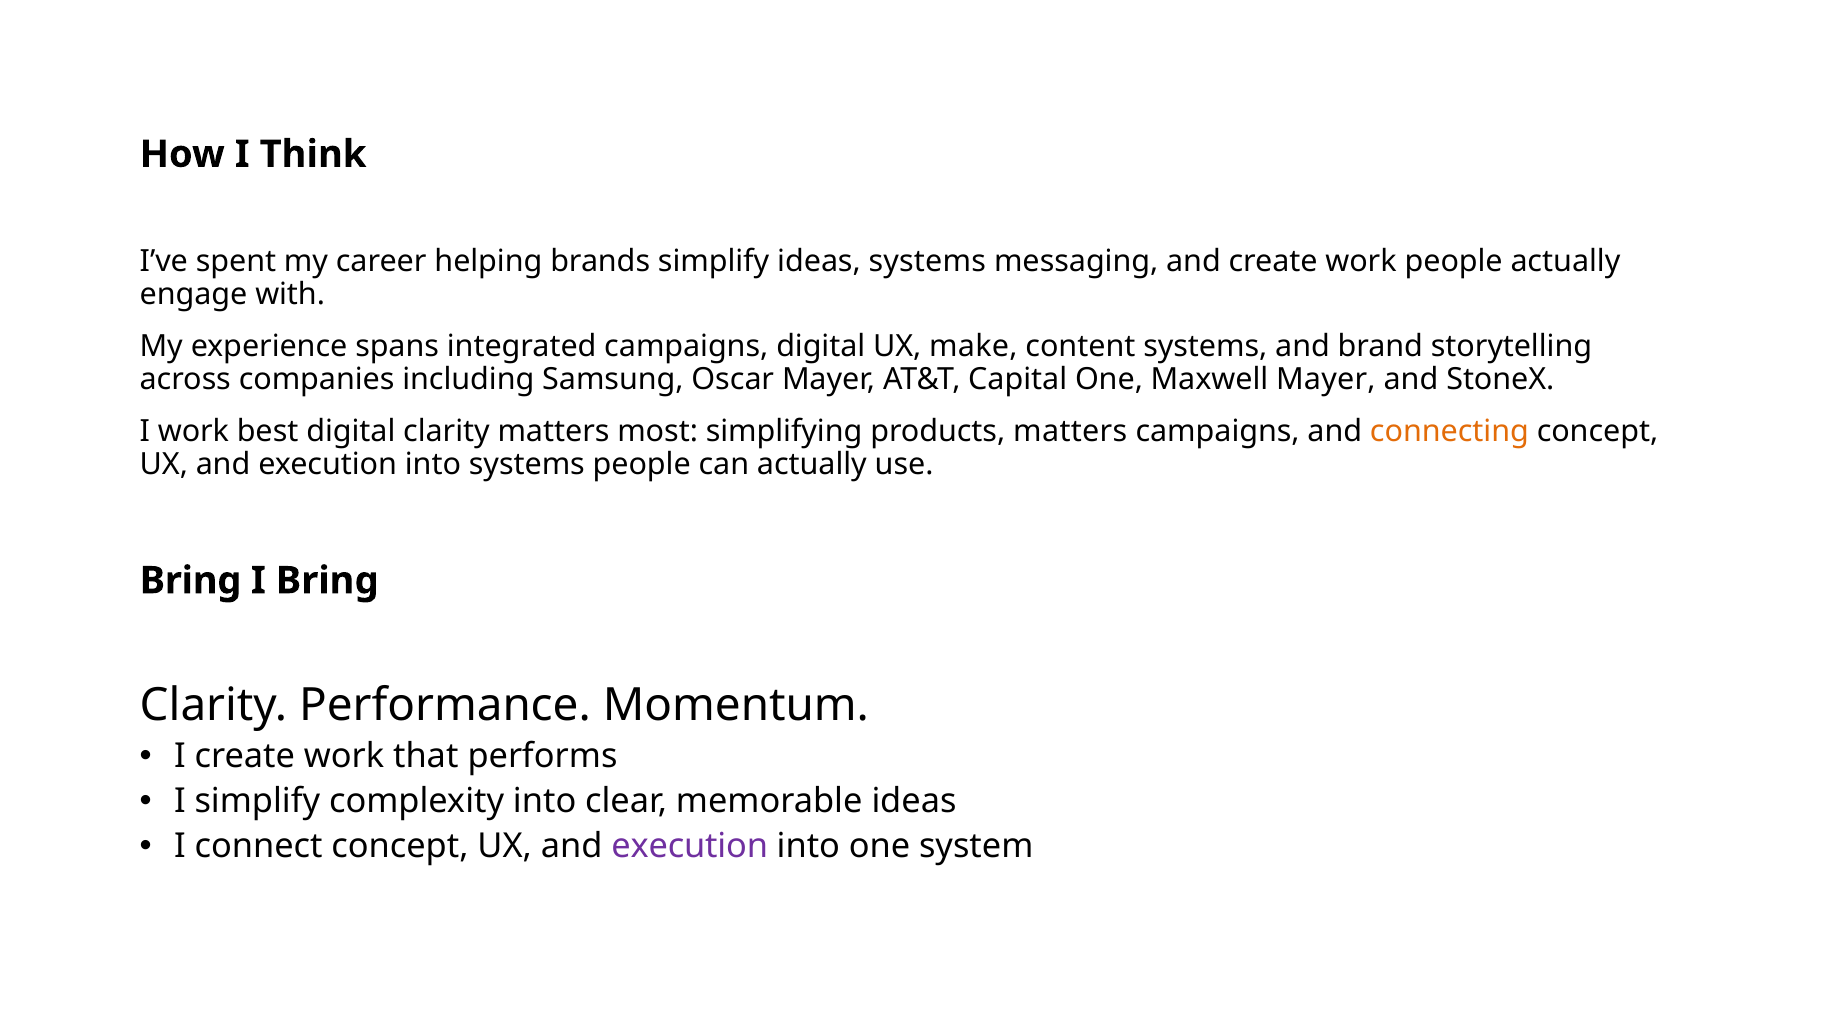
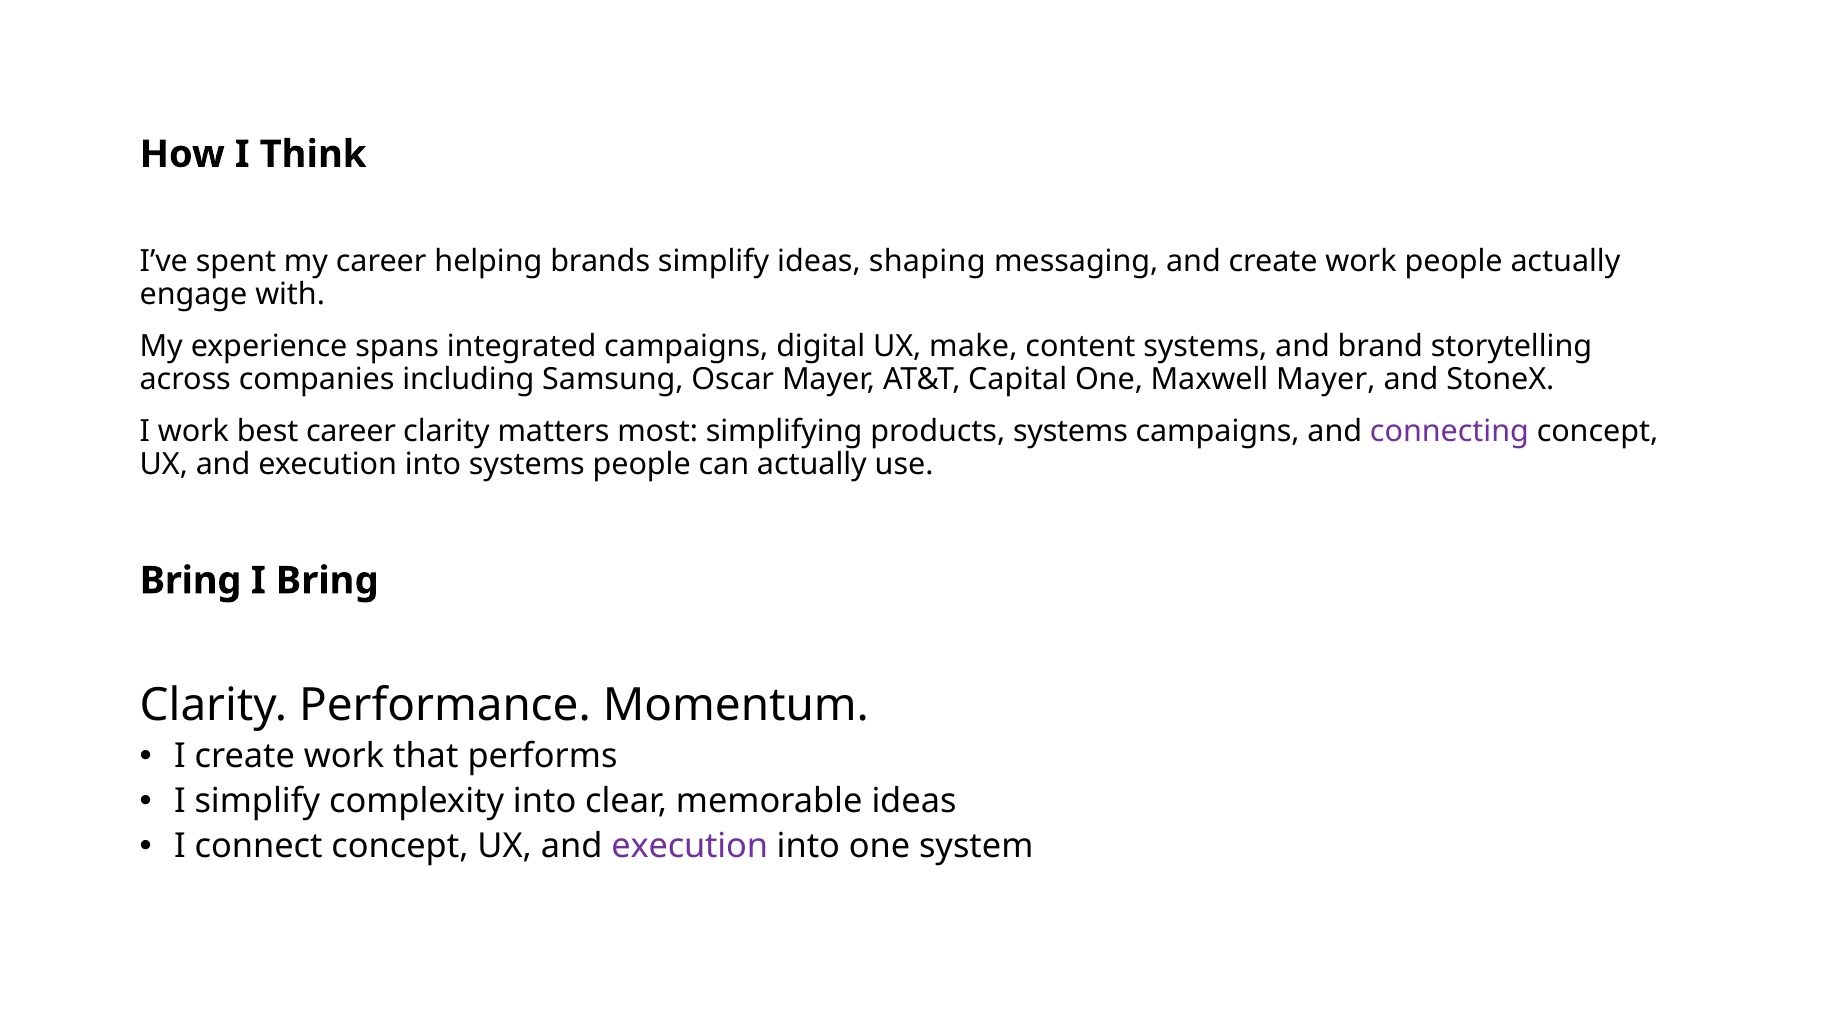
ideas systems: systems -> shaping (927, 261)
best digital: digital -> career (351, 431)
products matters: matters -> systems (1070, 431)
connecting colour: orange -> purple (1449, 431)
